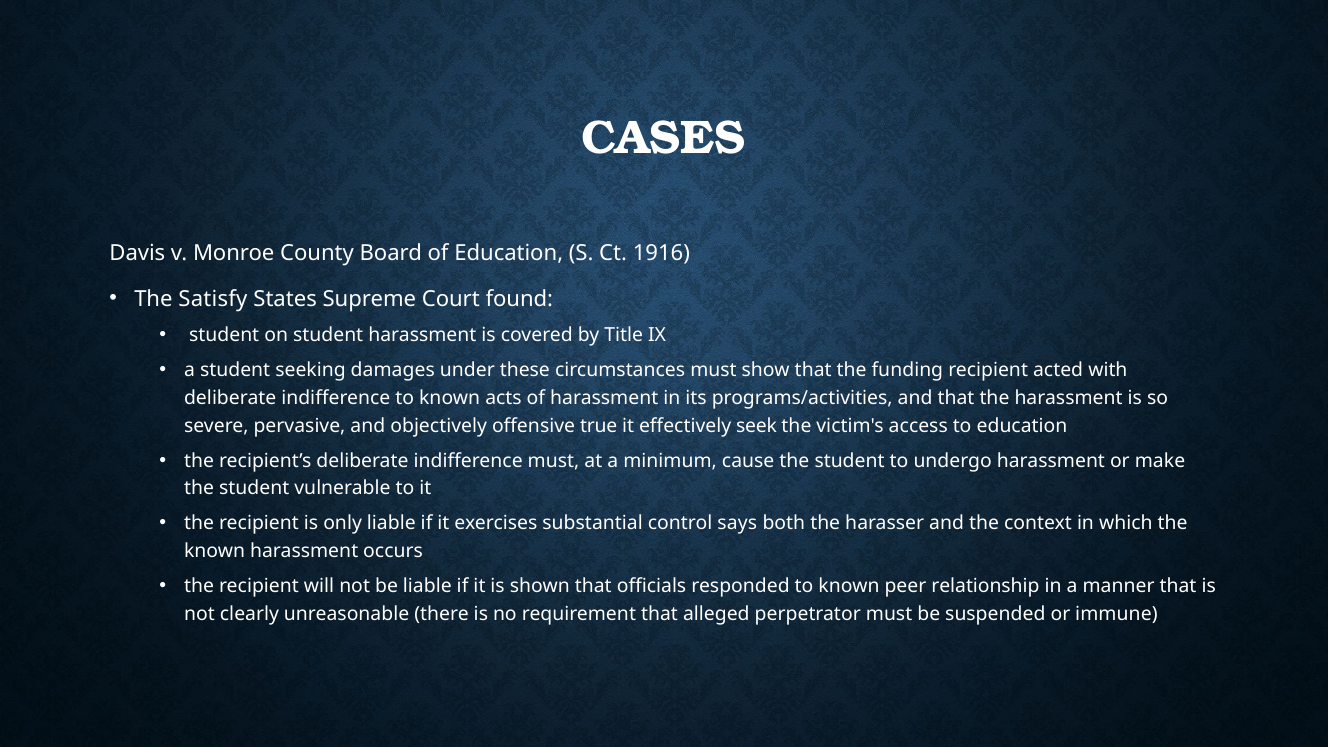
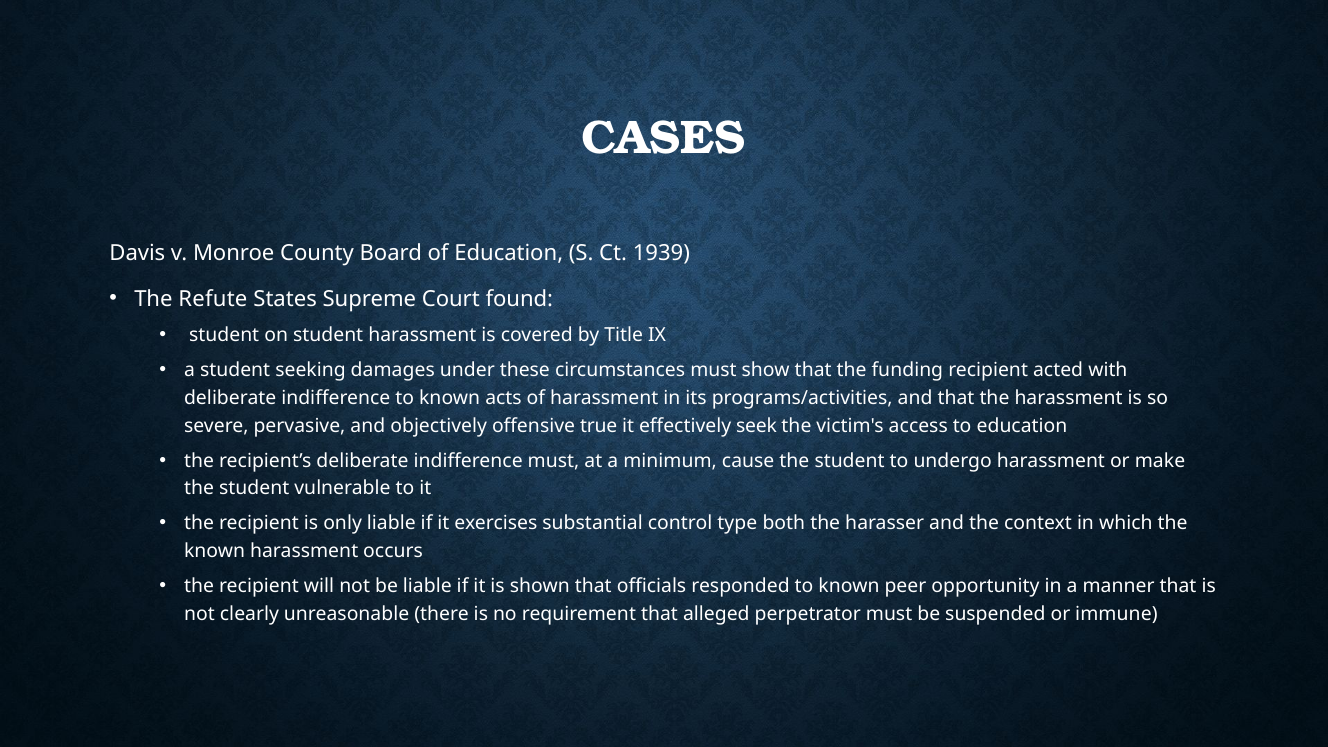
1916: 1916 -> 1939 (661, 253)
Satisfy: Satisfy -> Refute (213, 299)
says: says -> type (737, 523)
relationship: relationship -> opportunity (985, 586)
